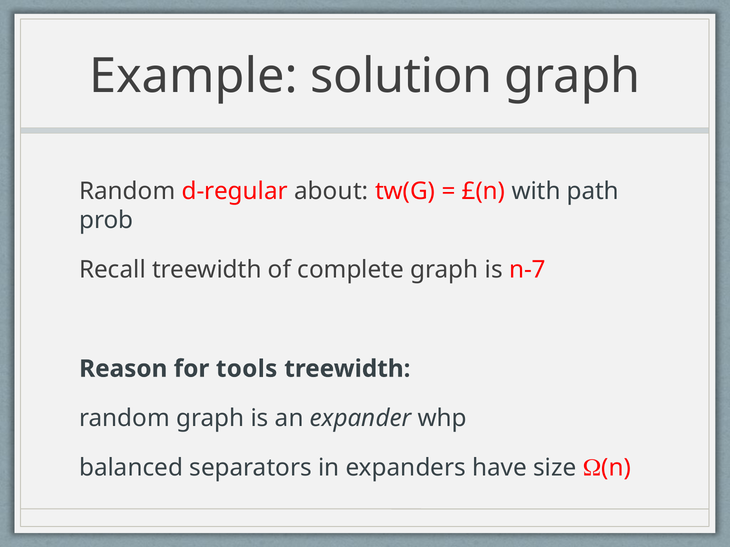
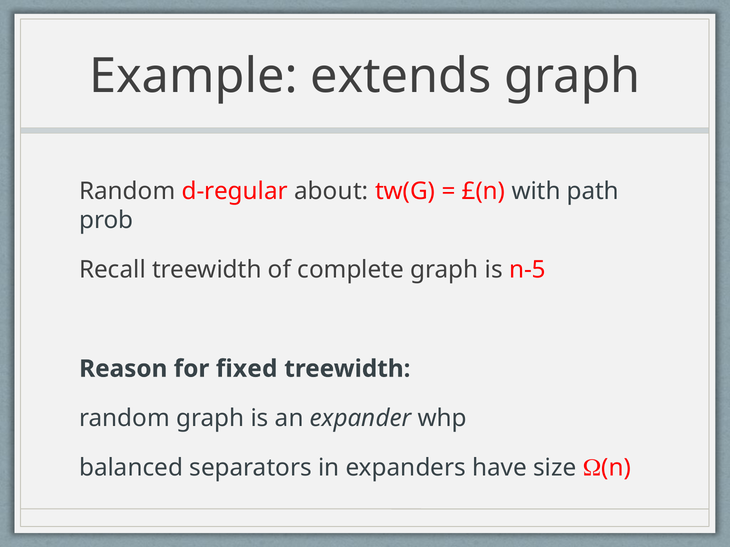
solution: solution -> extends (401, 76)
n-7: n-7 -> n-5 (528, 270)
tools: tools -> fixed (247, 369)
